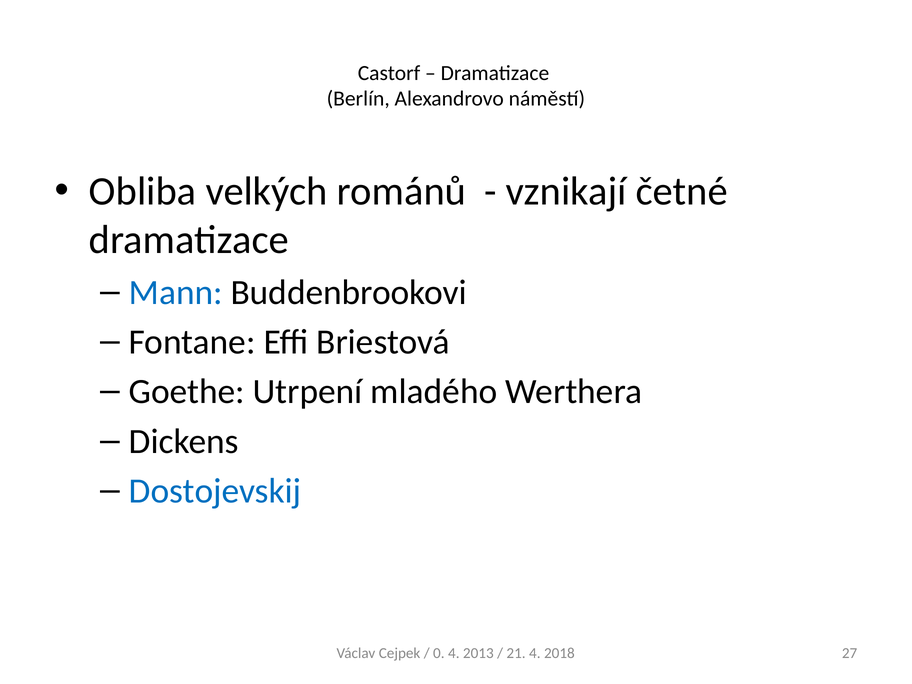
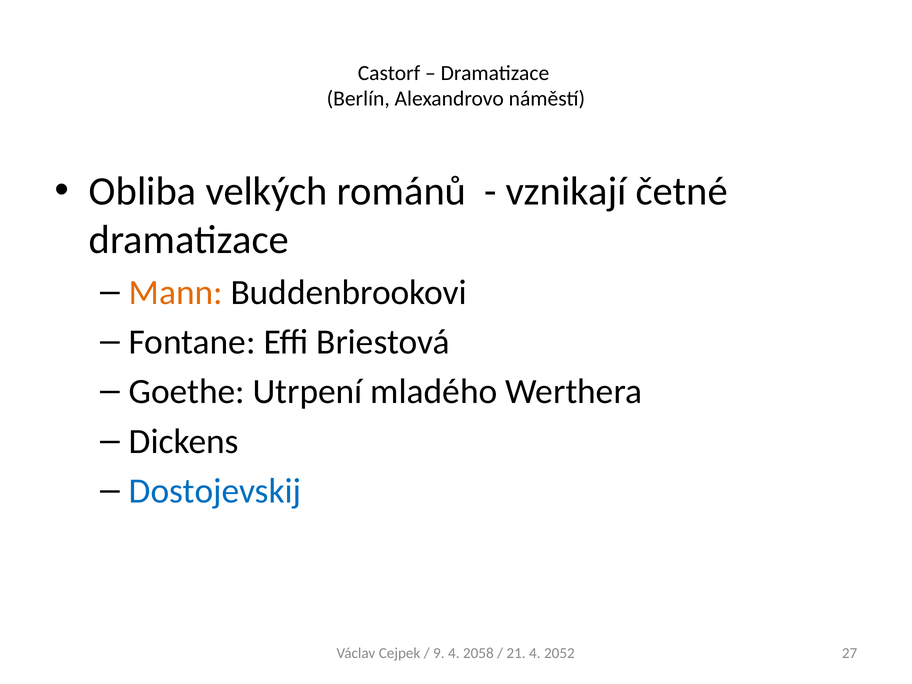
Mann colour: blue -> orange (176, 292)
0: 0 -> 9 (439, 653)
2013: 2013 -> 2058 (478, 653)
2018: 2018 -> 2052 (559, 653)
